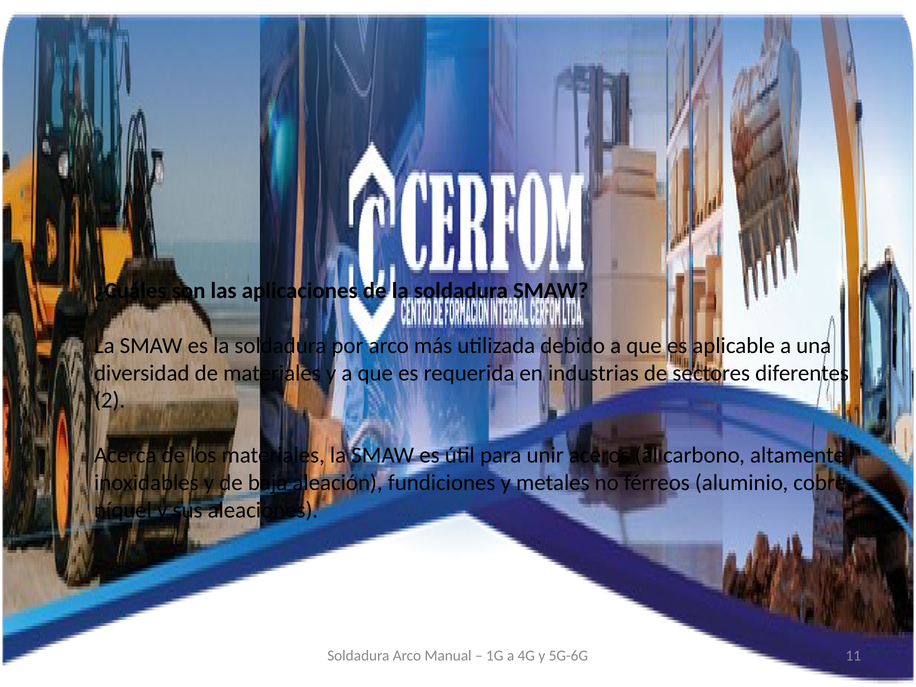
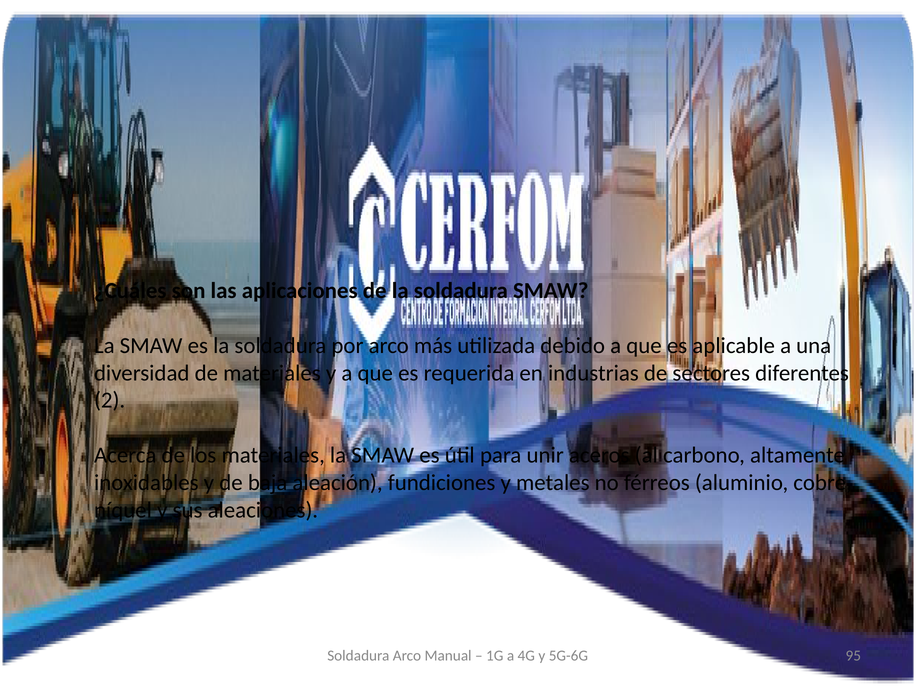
11: 11 -> 95 (853, 656)
